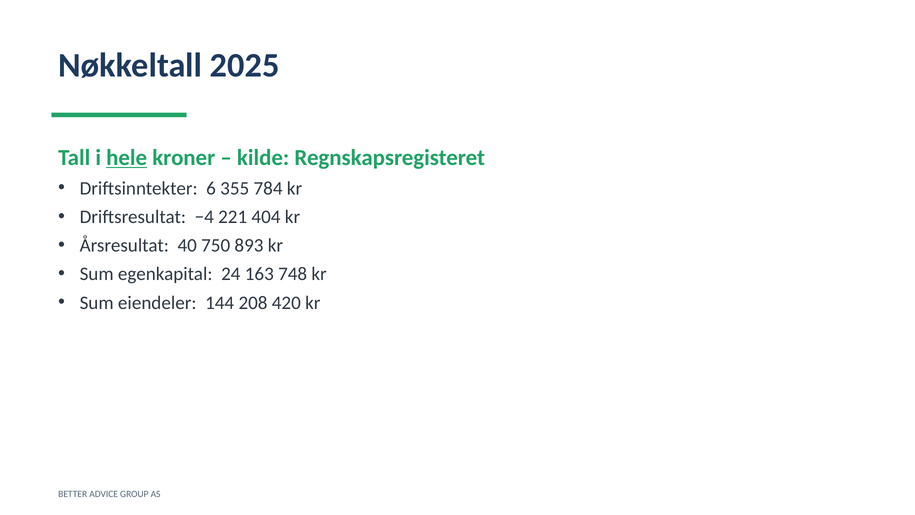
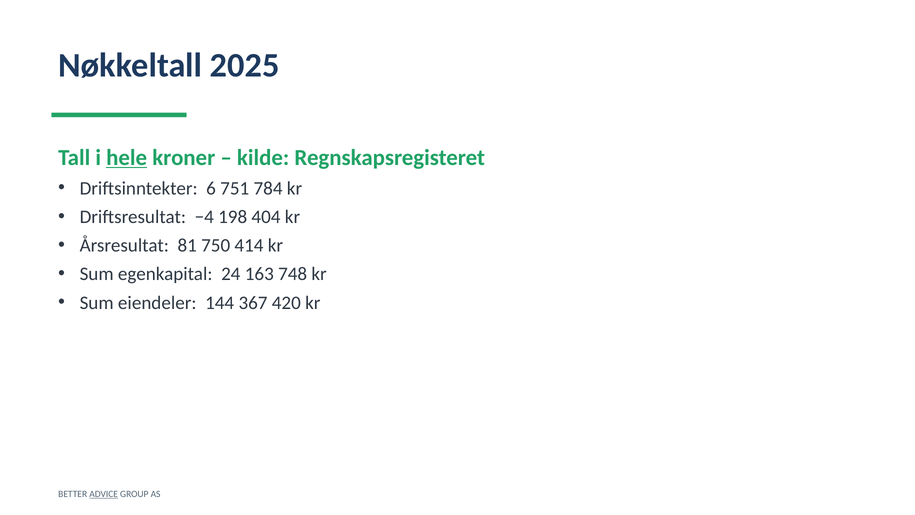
355: 355 -> 751 (235, 188)
221: 221 -> 198 (233, 217)
40: 40 -> 81 (187, 245)
893: 893 -> 414 (249, 245)
208: 208 -> 367 (253, 303)
ADVICE underline: none -> present (104, 494)
